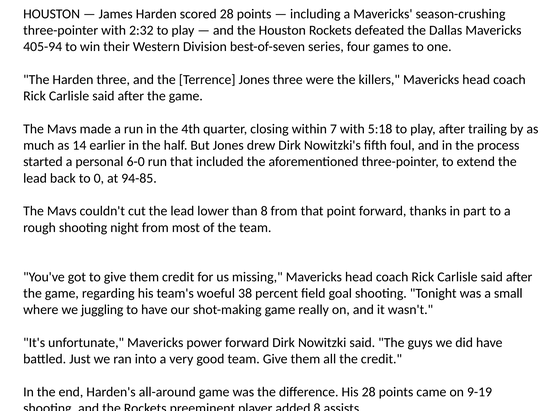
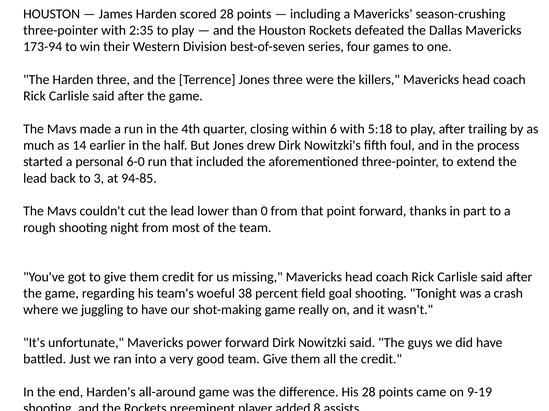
2:32: 2:32 -> 2:35 (141, 30)
405-94: 405-94 -> 173-94 (43, 47)
7: 7 -> 6 (333, 129)
0: 0 -> 3 (99, 179)
than 8: 8 -> 0 (264, 212)
small: small -> crash (508, 294)
